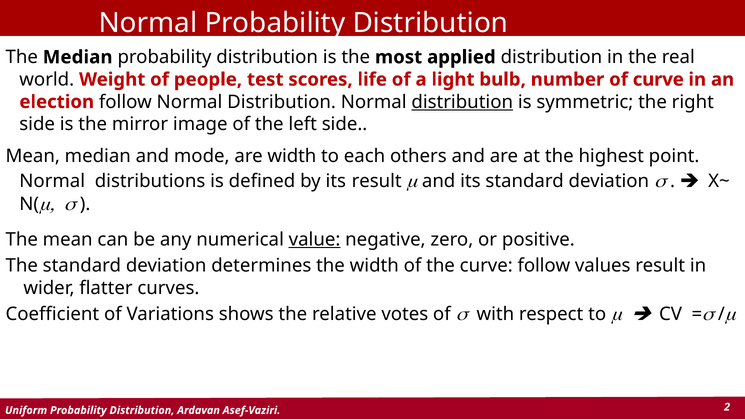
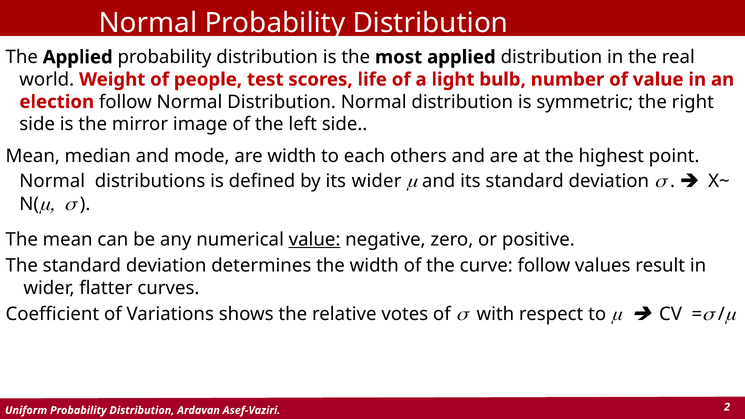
The Median: Median -> Applied (78, 57)
of curve: curve -> value (658, 80)
distribution underline: present -> none (462, 102)
its result: result -> wider (377, 181)
